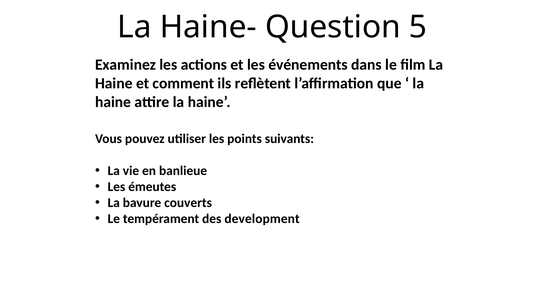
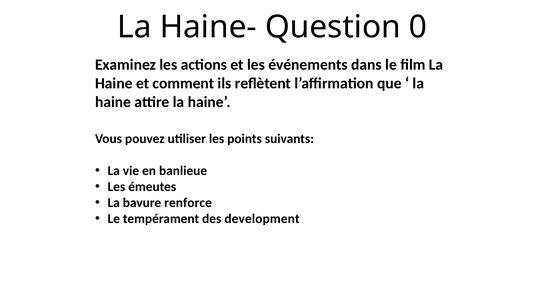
5: 5 -> 0 (418, 27)
couverts: couverts -> renforce (188, 203)
